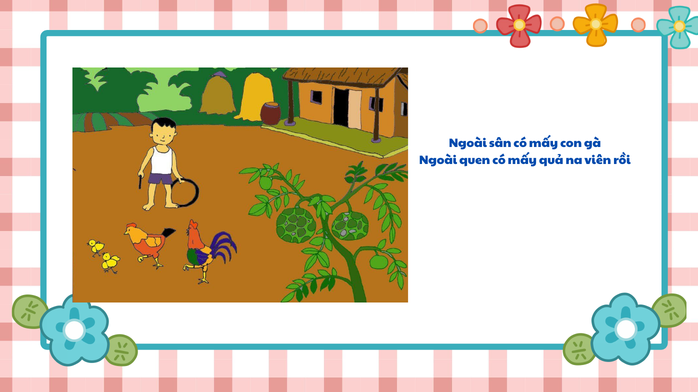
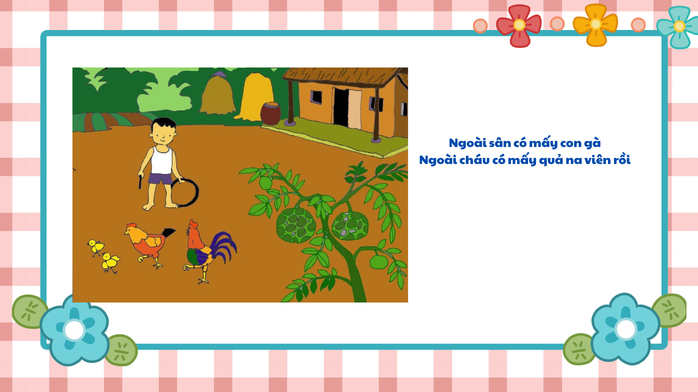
quen: quen -> cháu (475, 160)
